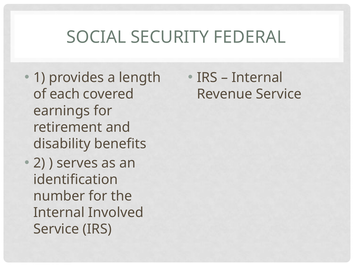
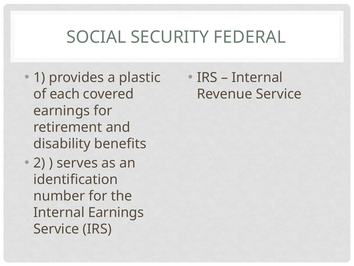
length: length -> plastic (140, 78)
Internal Involved: Involved -> Earnings (116, 212)
